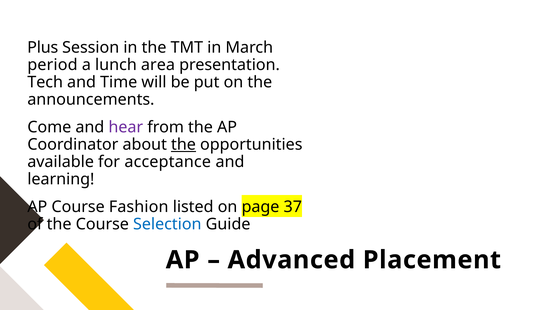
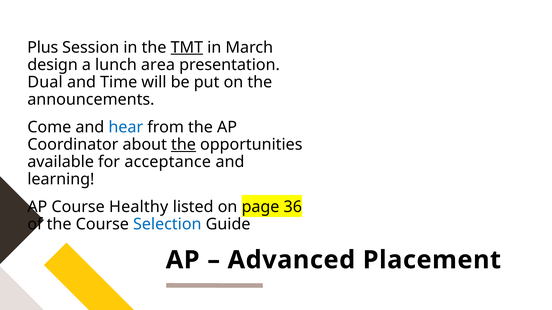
TMT underline: none -> present (187, 47)
period: period -> design (53, 65)
Tech: Tech -> Dual (45, 82)
hear colour: purple -> blue (126, 127)
Fashion: Fashion -> Healthy (139, 207)
37: 37 -> 36 (293, 207)
